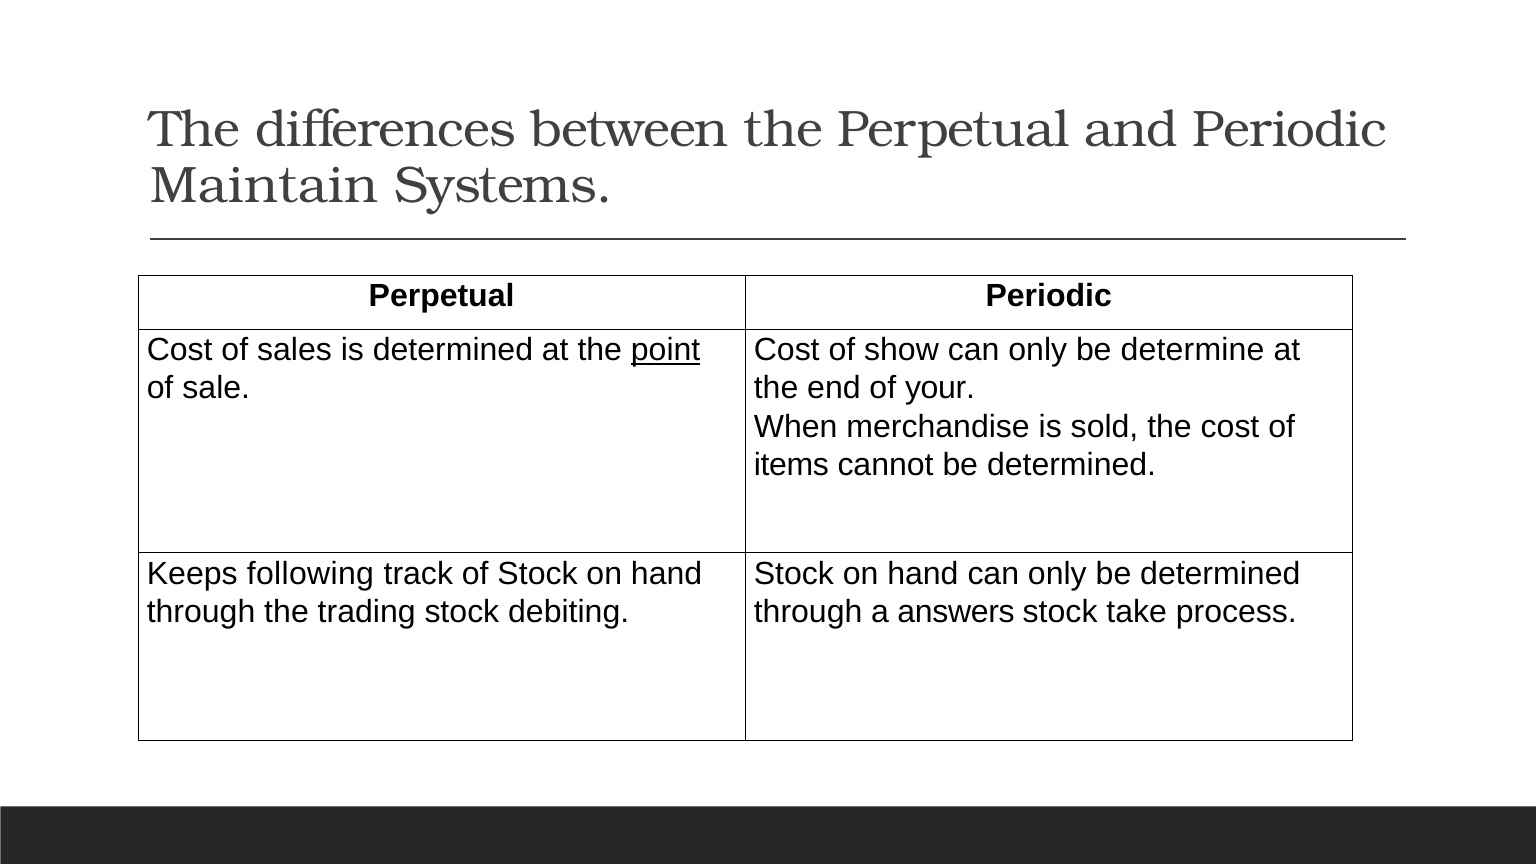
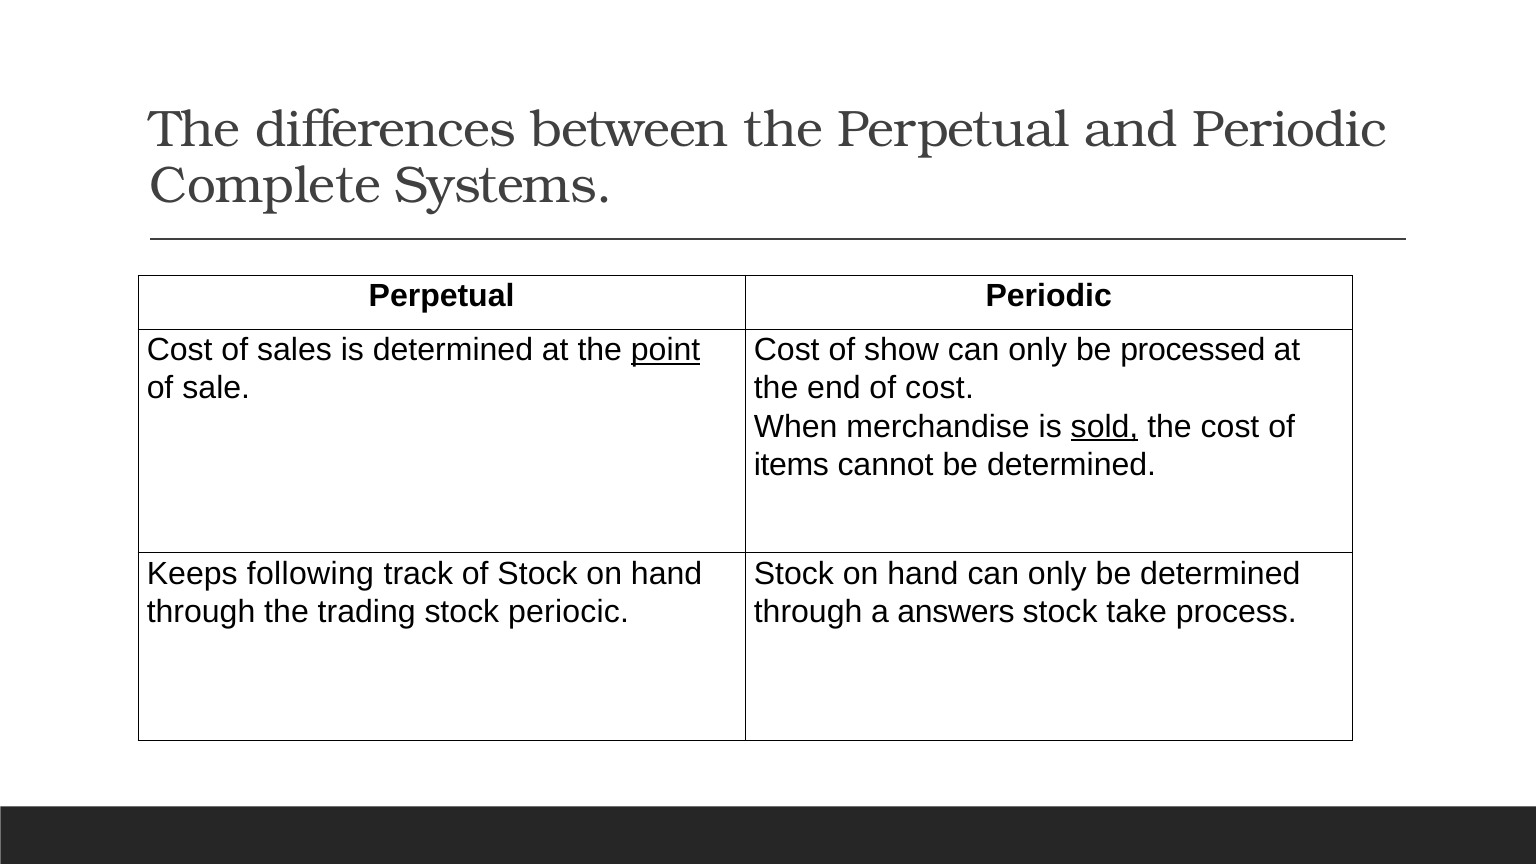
Maintain: Maintain -> Complete (265, 185)
determine: determine -> processed (1193, 350)
of your: your -> cost (940, 388)
sold underline: none -> present (1105, 427)
debiting: debiting -> periocic (569, 612)
